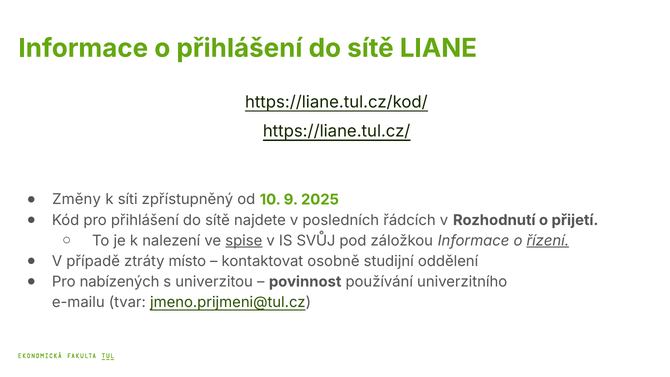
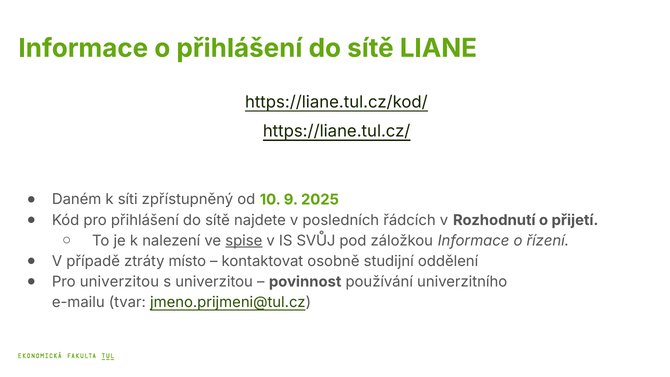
Změny: Změny -> Daném (77, 200)
řízení underline: present -> none (548, 241)
Pro nabízených: nabízených -> univerzitou (119, 282)
